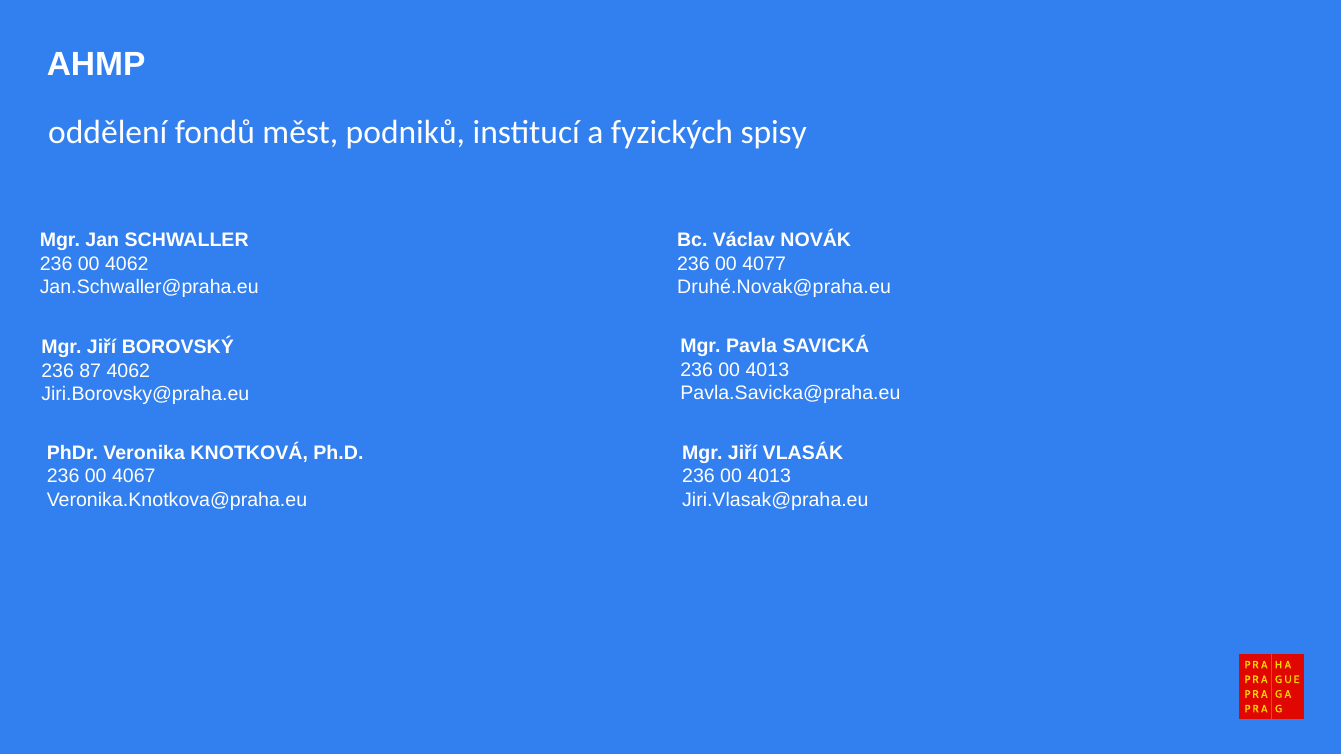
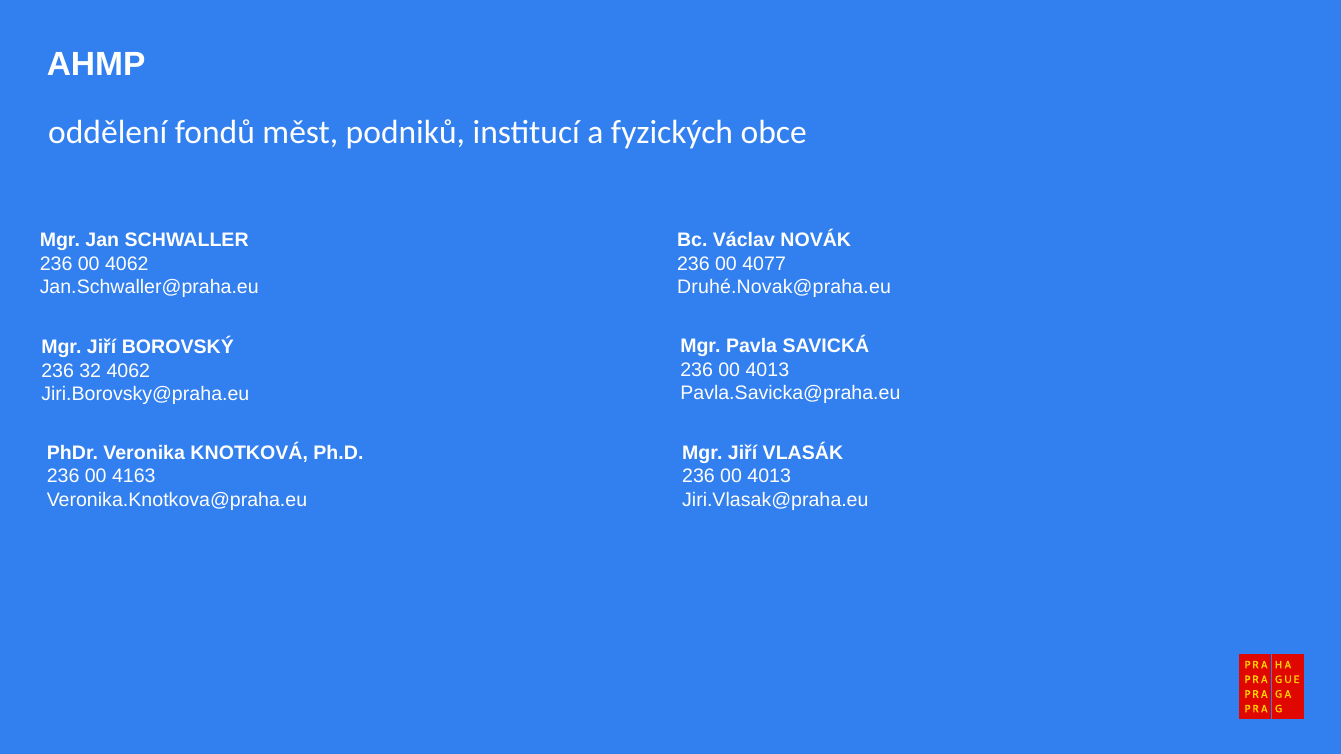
spisy: spisy -> obce (774, 133)
87: 87 -> 32 (90, 371)
4067: 4067 -> 4163 (134, 477)
